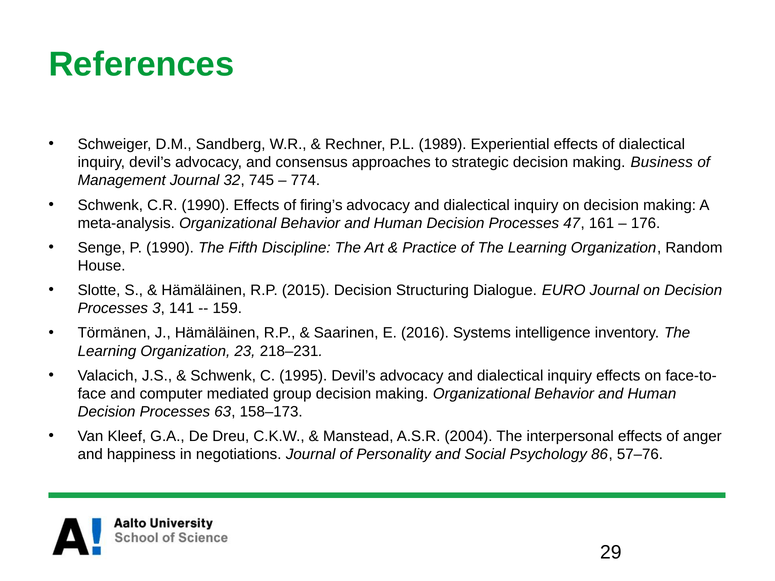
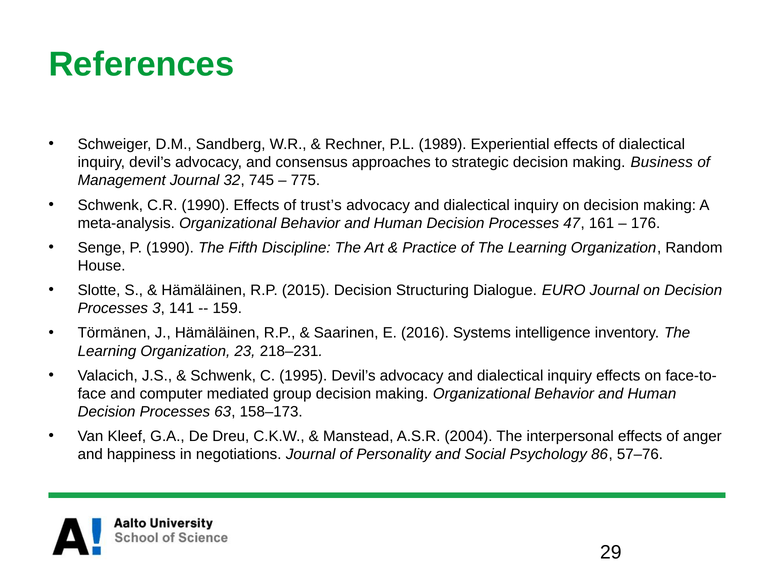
774: 774 -> 775 (305, 181)
firing’s: firing’s -> trust’s (321, 205)
